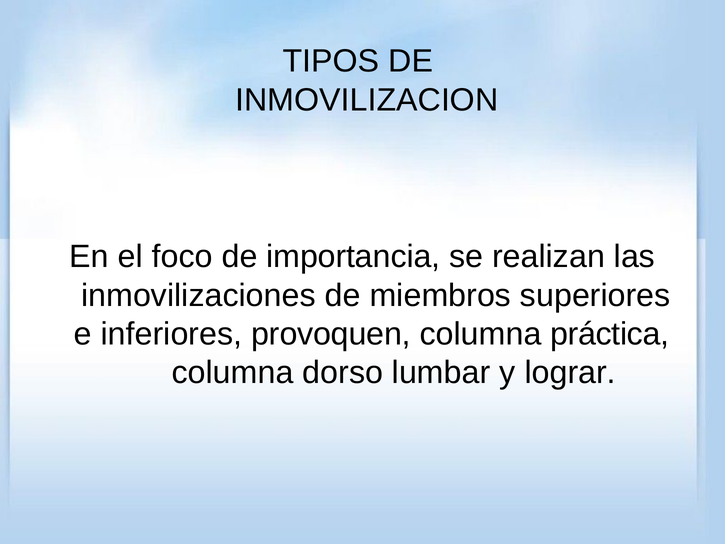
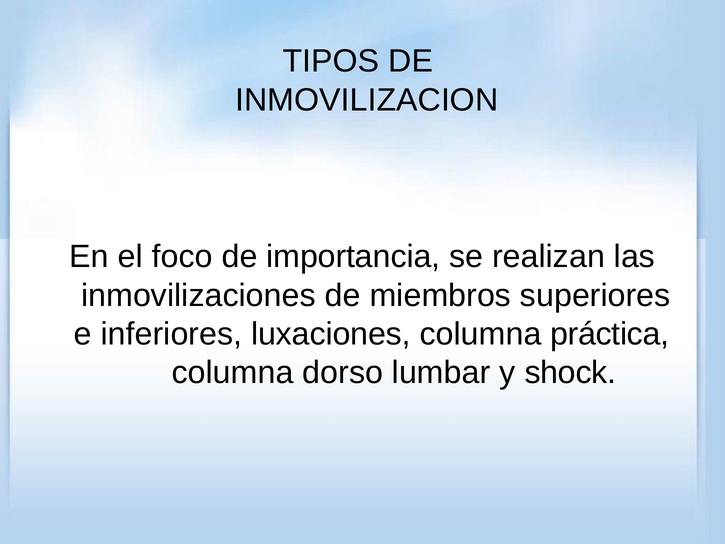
provoquen: provoquen -> luxaciones (331, 334)
lograr: lograr -> shock (570, 373)
